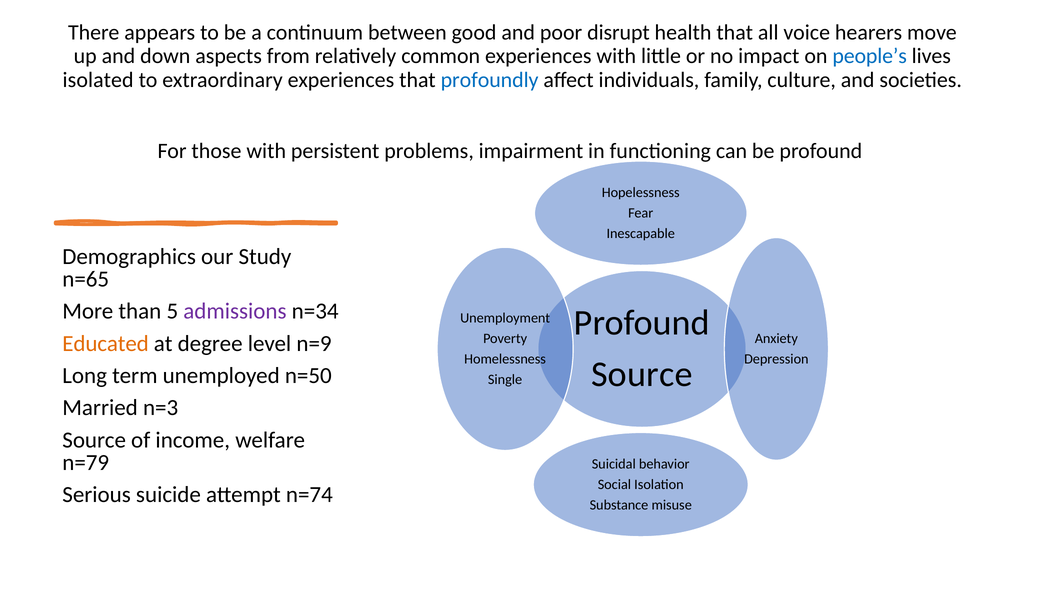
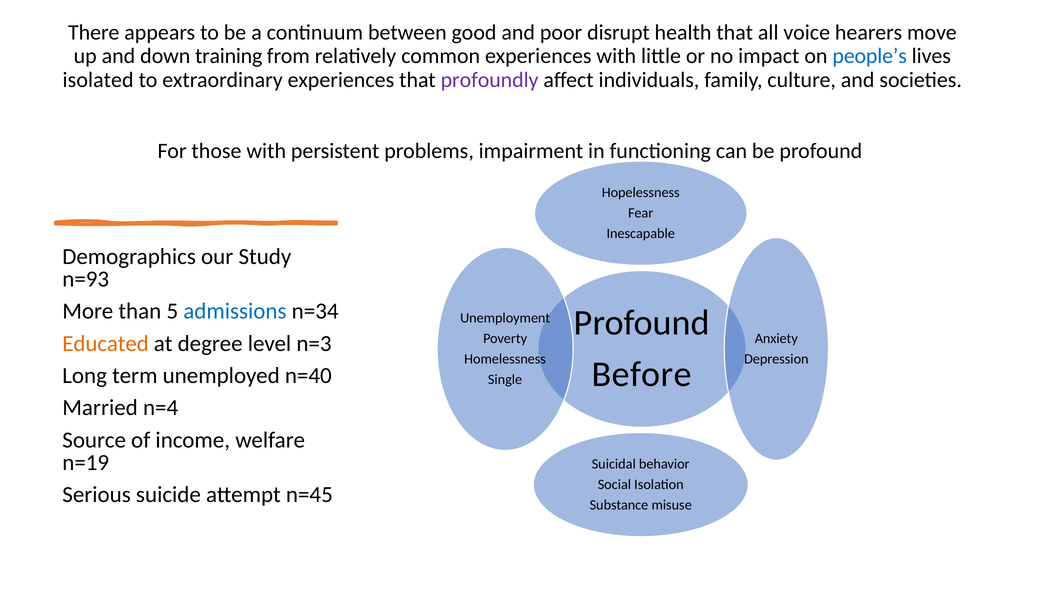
aspects: aspects -> training (229, 56)
profoundly colour: blue -> purple (490, 80)
n=65: n=65 -> n=93 (86, 279)
admissions colour: purple -> blue (235, 311)
n=9: n=9 -> n=3 (314, 343)
Source: Source -> Before (642, 374)
n=50: n=50 -> n=40 (308, 375)
n=3: n=3 -> n=4 (161, 408)
n=79: n=79 -> n=19 (86, 462)
n=74: n=74 -> n=45 (309, 494)
